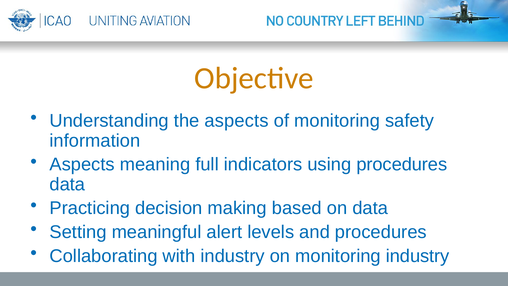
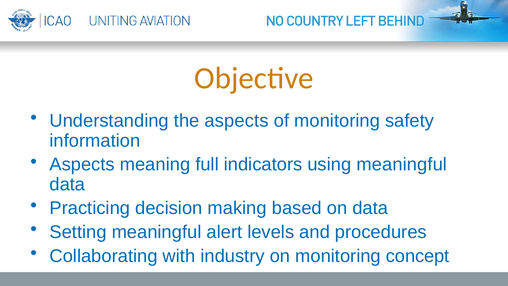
using procedures: procedures -> meaningful (402, 164)
monitoring industry: industry -> concept (418, 256)
